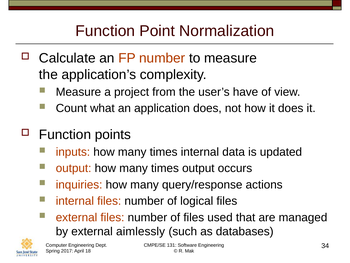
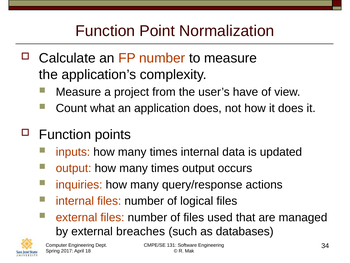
aimlessly: aimlessly -> breaches (141, 231)
